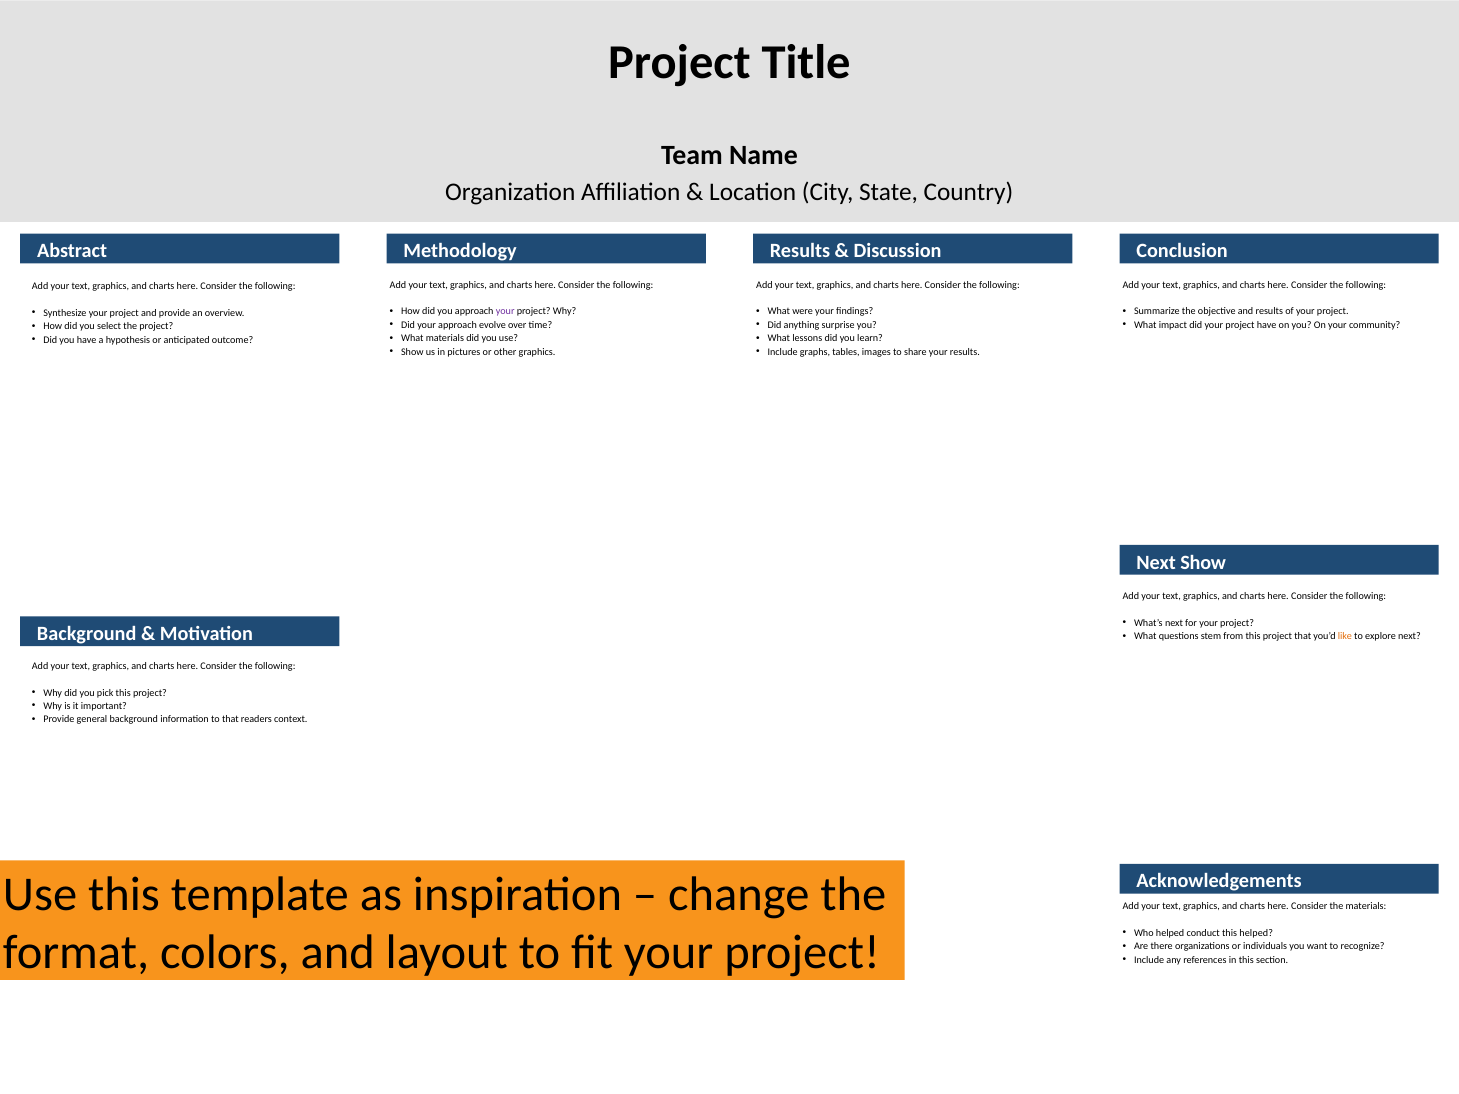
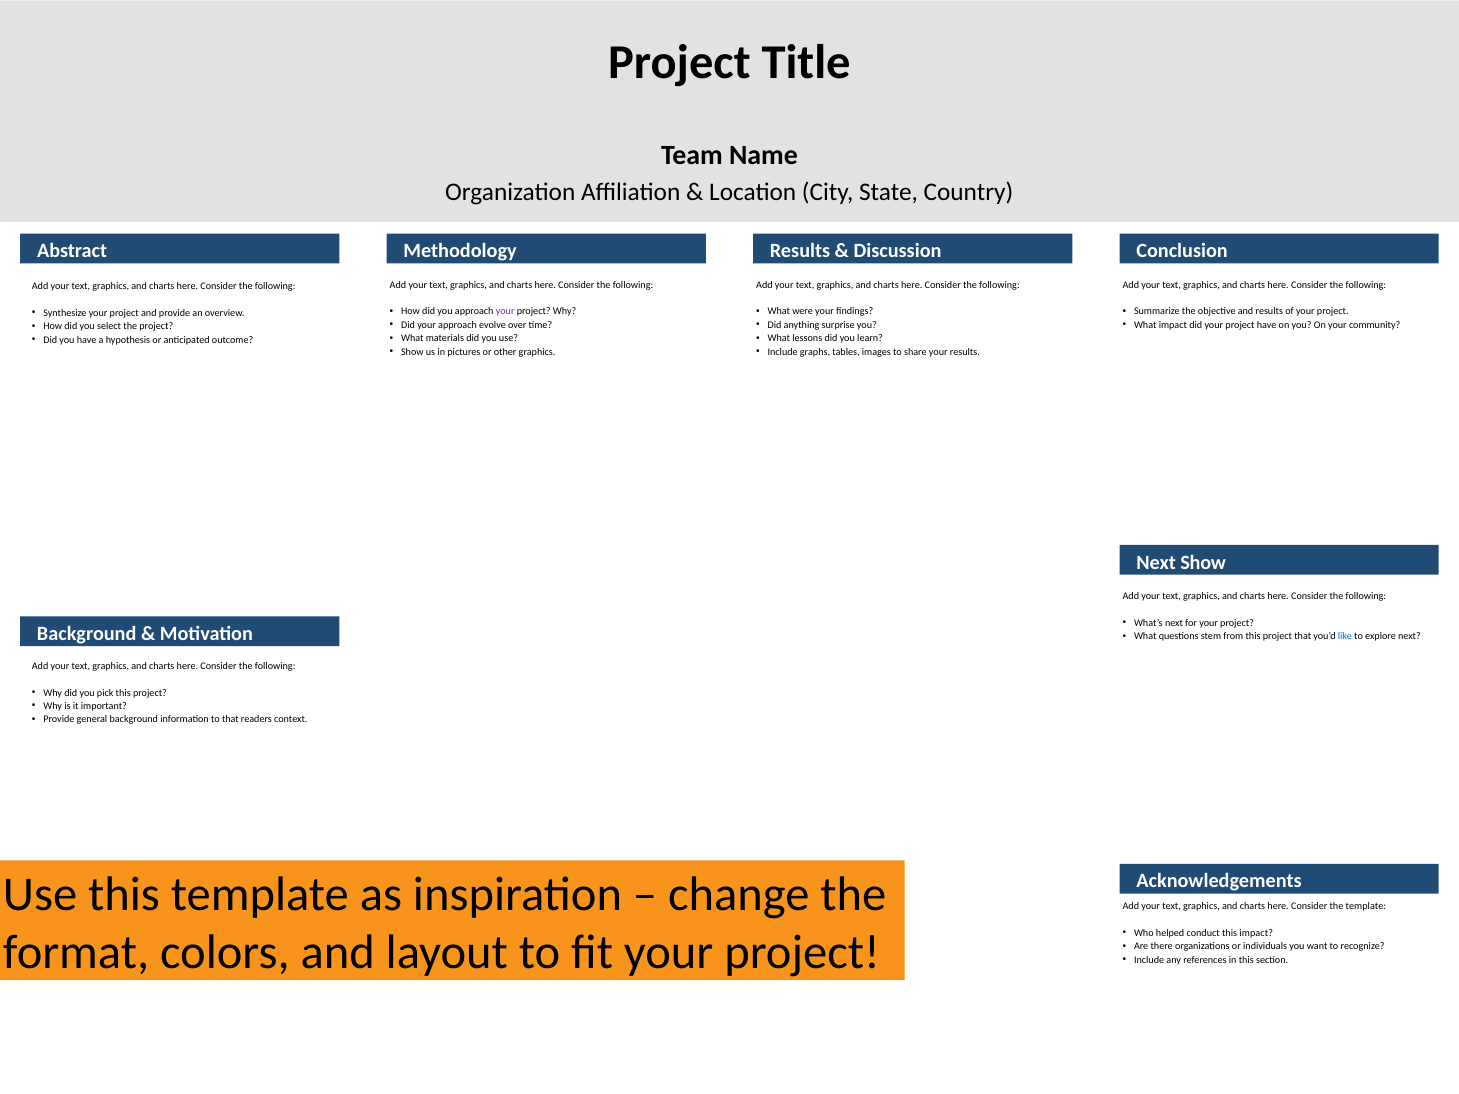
like colour: orange -> blue (1345, 636)
the materials: materials -> template (1366, 906)
this helped: helped -> impact (1256, 933)
